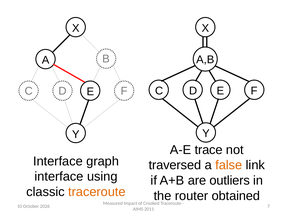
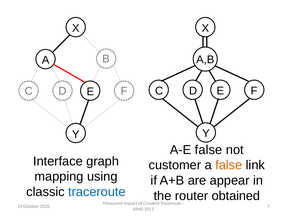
A-E trace: trace -> false (208, 149)
traversed: traversed -> customer (175, 165)
interface: interface -> mapping (59, 176)
outliers: outliers -> appear (230, 180)
traceroute colour: orange -> blue (97, 191)
